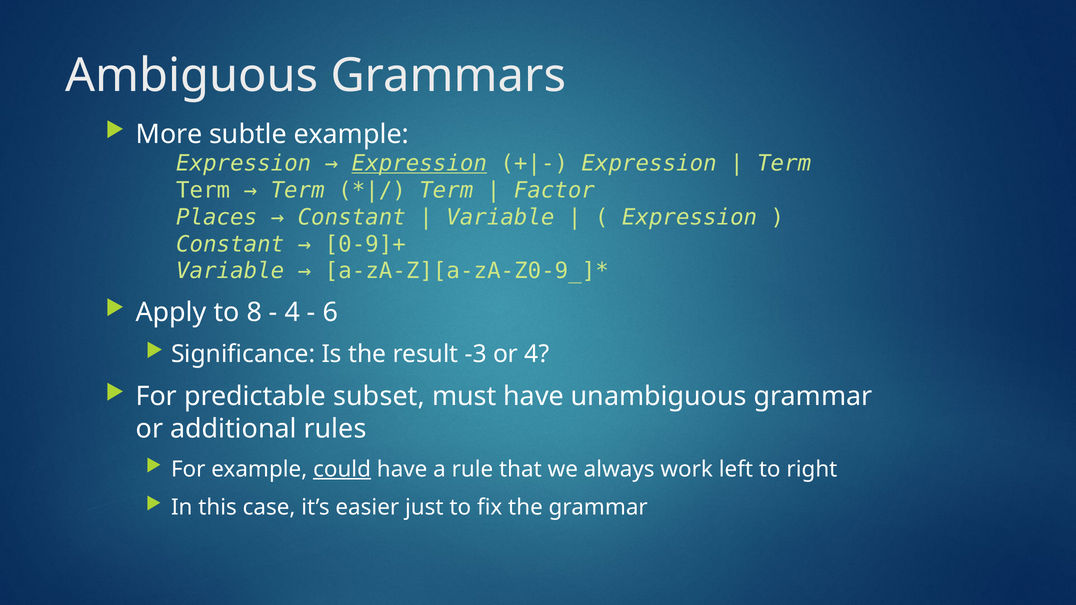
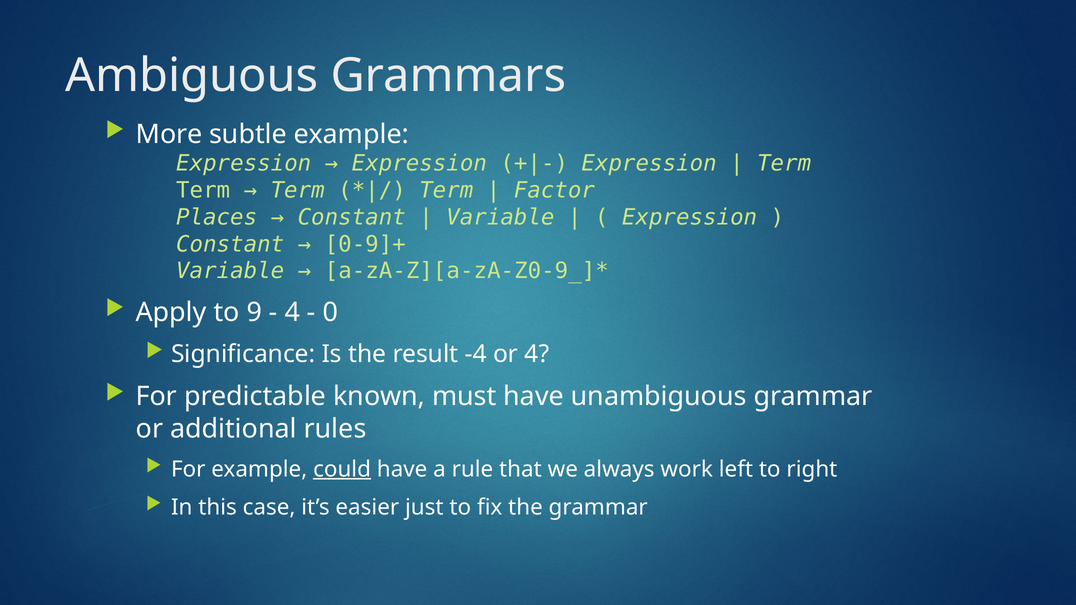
Expression underline: present -> none (419, 163)
8: 8 -> 9 (254, 312)
6: 6 -> 0 (330, 312)
-3: -3 -> -4 (476, 354)
subset: subset -> known (379, 397)
